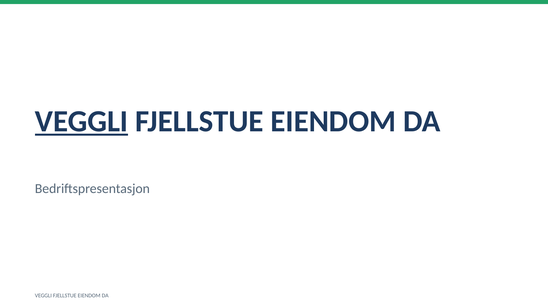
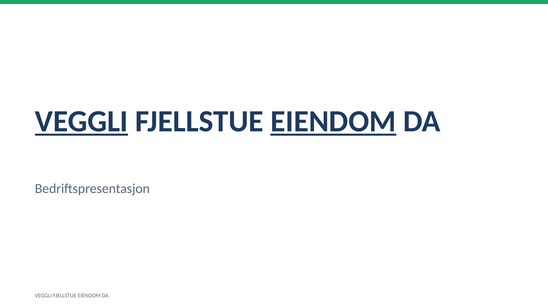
EIENDOM underline: none -> present (333, 122)
